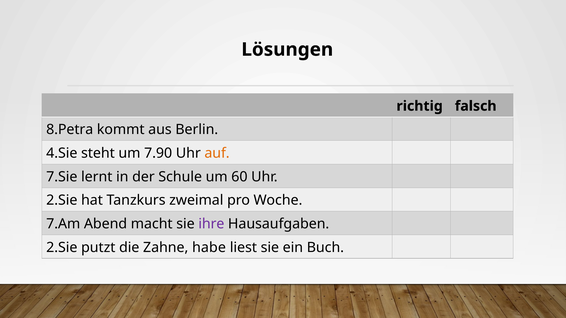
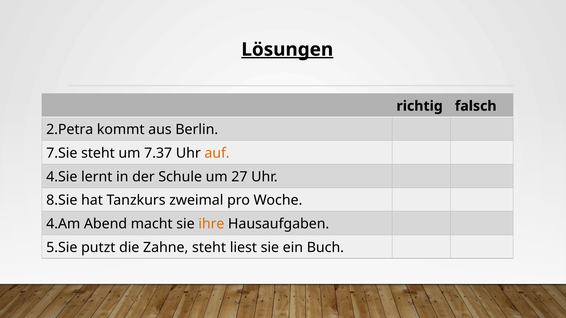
Lösungen underline: none -> present (287, 50)
8.Petra: 8.Petra -> 2.Petra (70, 130)
4.Sie: 4.Sie -> 7.Sie (62, 153)
7.90: 7.90 -> 7.37 (158, 153)
7.Sie: 7.Sie -> 4.Sie (62, 177)
60: 60 -> 27 (239, 177)
2.Sie: 2.Sie -> 8.Sie (62, 201)
7.Am: 7.Am -> 4.Am (63, 224)
ihre colour: purple -> orange (211, 224)
2.Sie: 2.Sie -> 5.Sie (62, 248)
Zahne habe: habe -> steht (209, 248)
